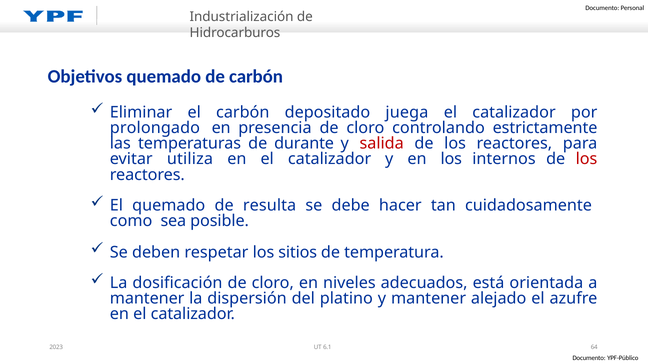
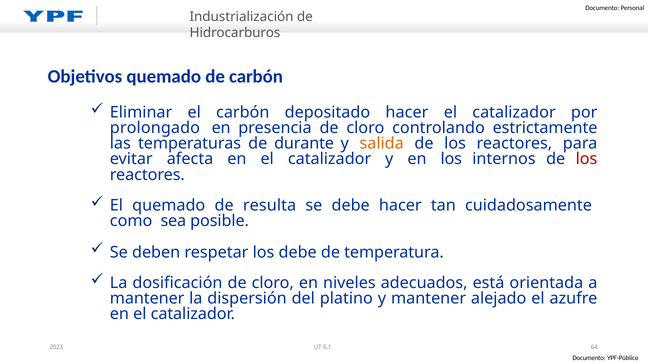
depositado juega: juega -> hacer (407, 113)
salida colour: red -> orange (382, 144)
utiliza: utiliza -> afecta (190, 159)
los sitios: sitios -> debe (298, 253)
